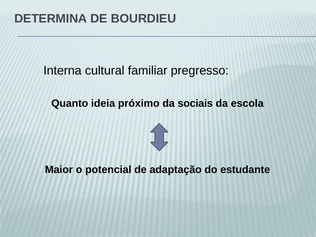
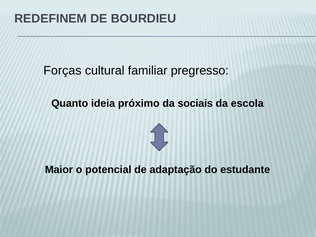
DETERMINA: DETERMINA -> REDEFINEM (51, 19)
Interna: Interna -> Forças (62, 71)
